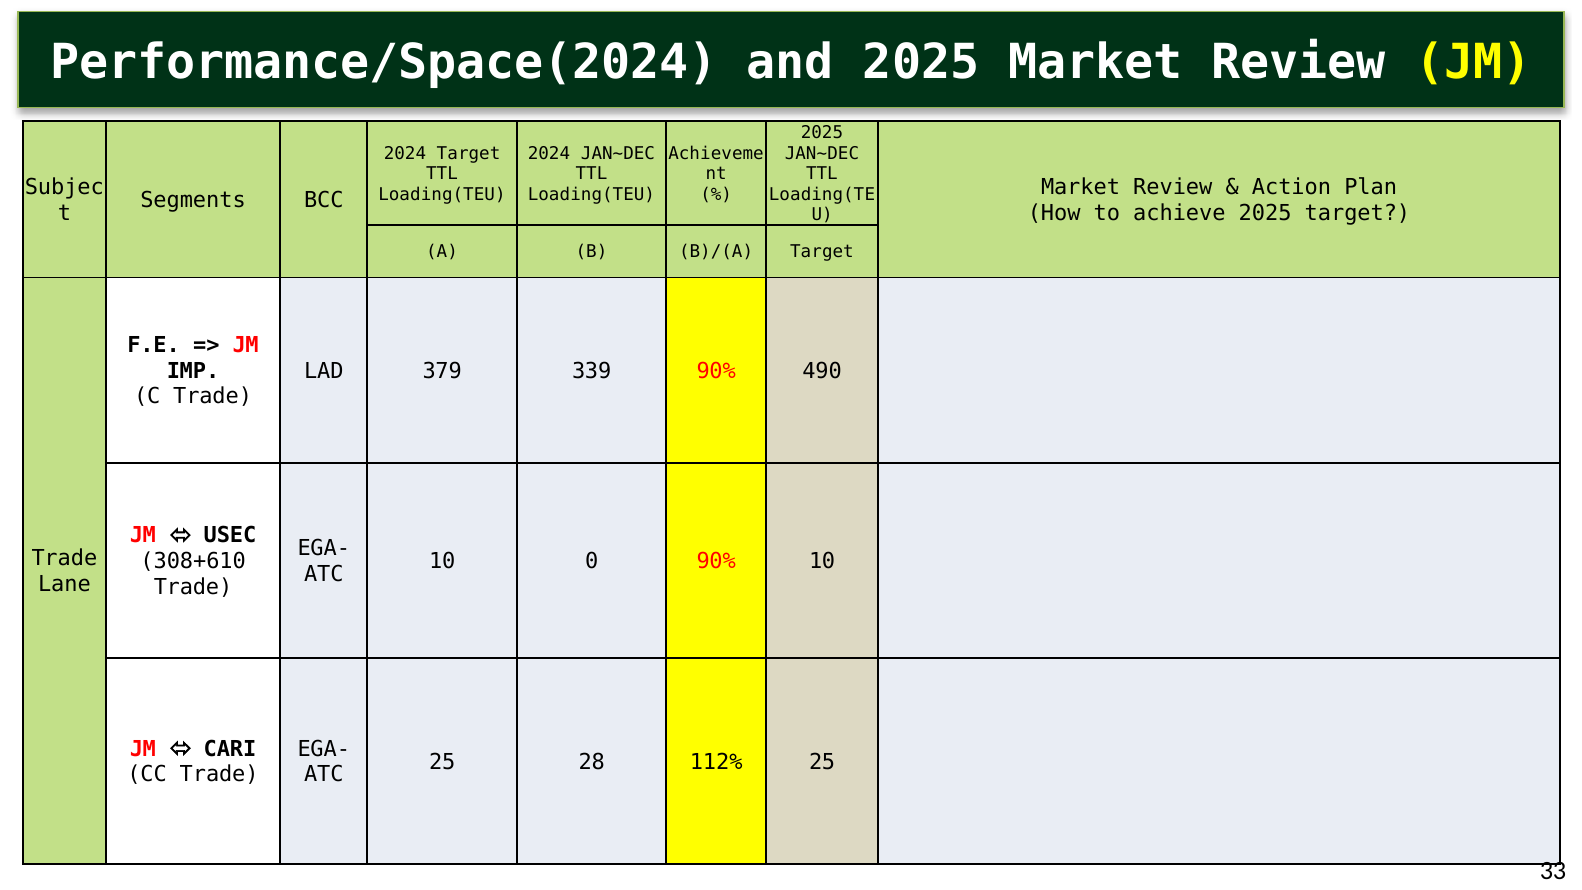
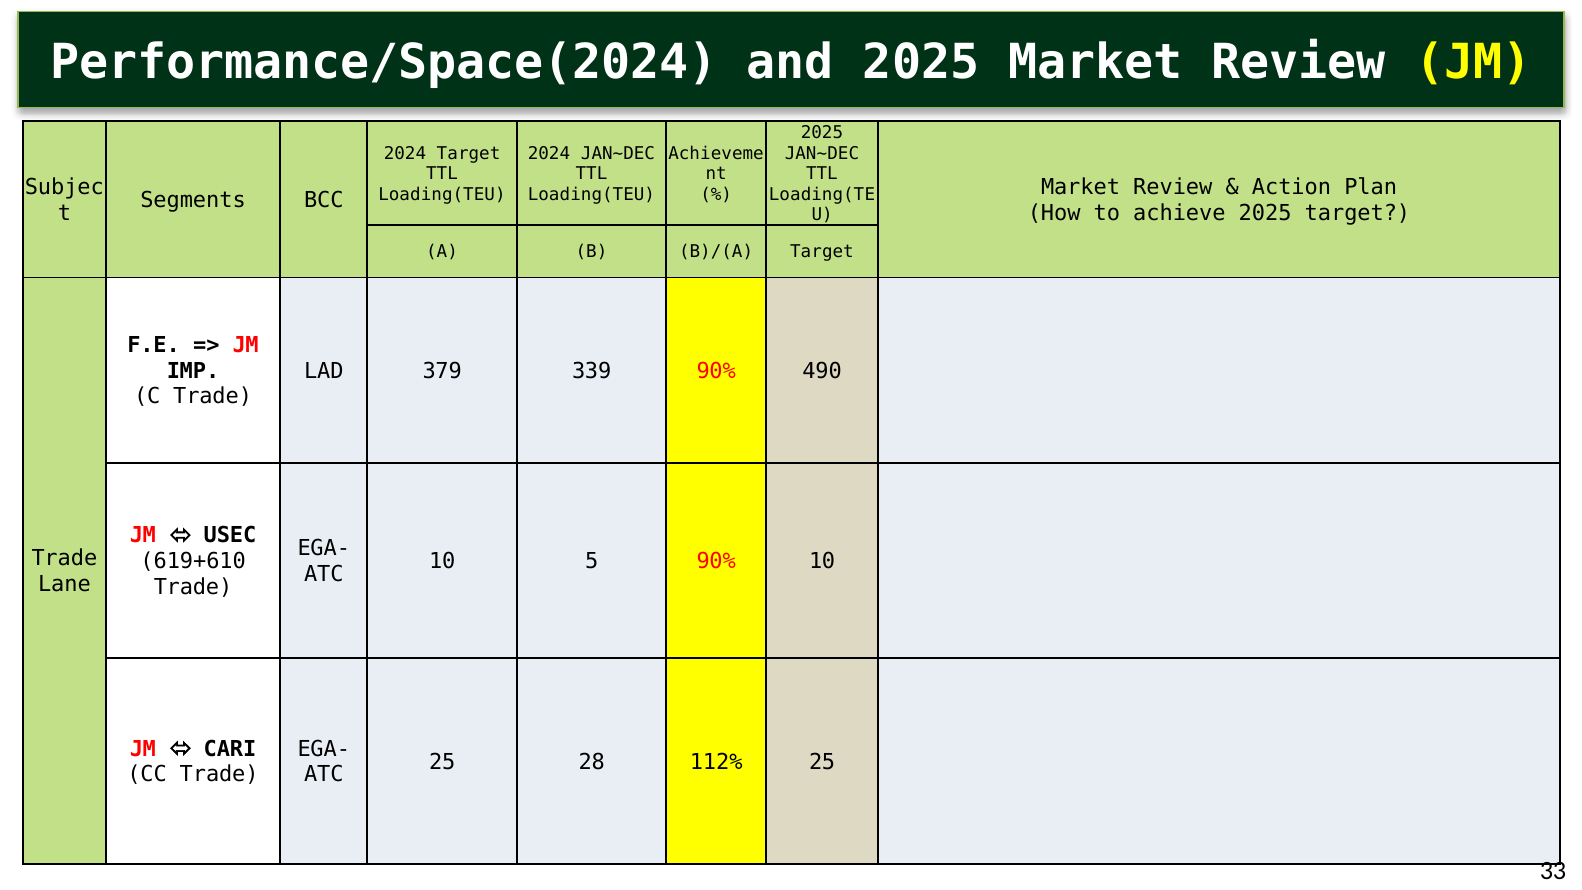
308+610: 308+610 -> 619+610 (193, 561)
0: 0 -> 5 (592, 561)
